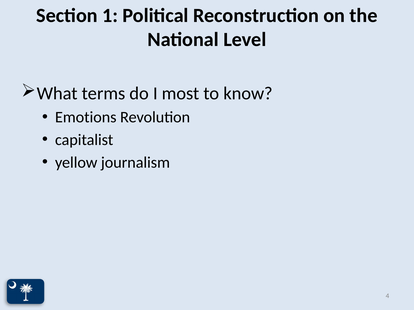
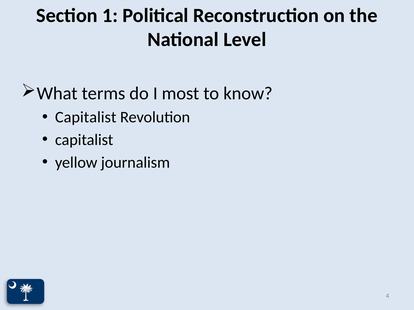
Emotions: Emotions -> Capitalist (86, 118)
